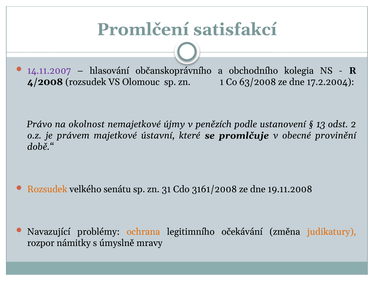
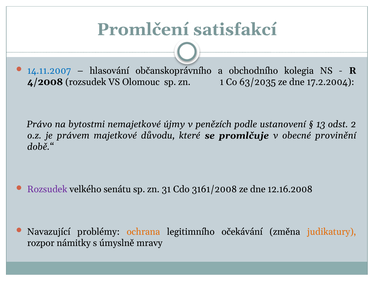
14.11.2007 colour: purple -> blue (49, 71)
63/2008: 63/2008 -> 63/2035 (258, 82)
okolnost: okolnost -> bytostmi (87, 124)
ústavní: ústavní -> důvodu (158, 135)
Rozsudek colour: orange -> purple (47, 189)
19.11.2008: 19.11.2008 -> 12.16.2008 (290, 189)
